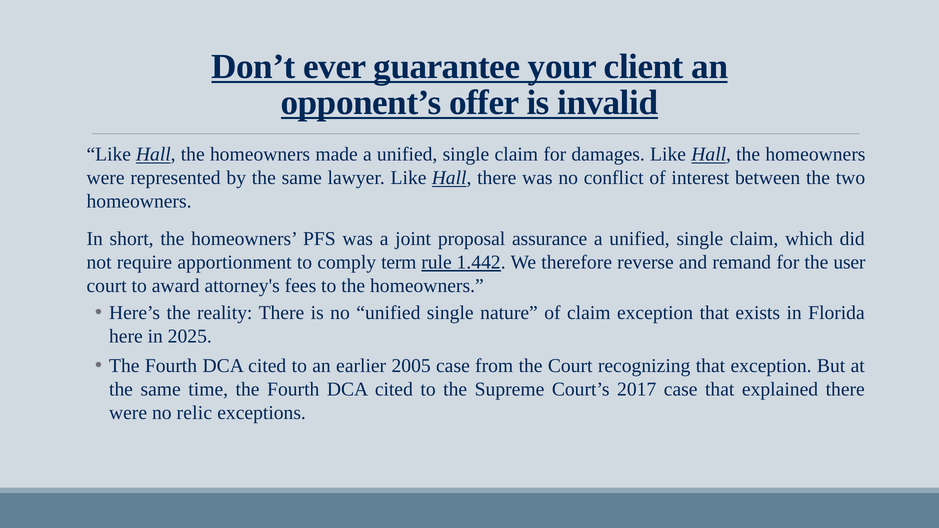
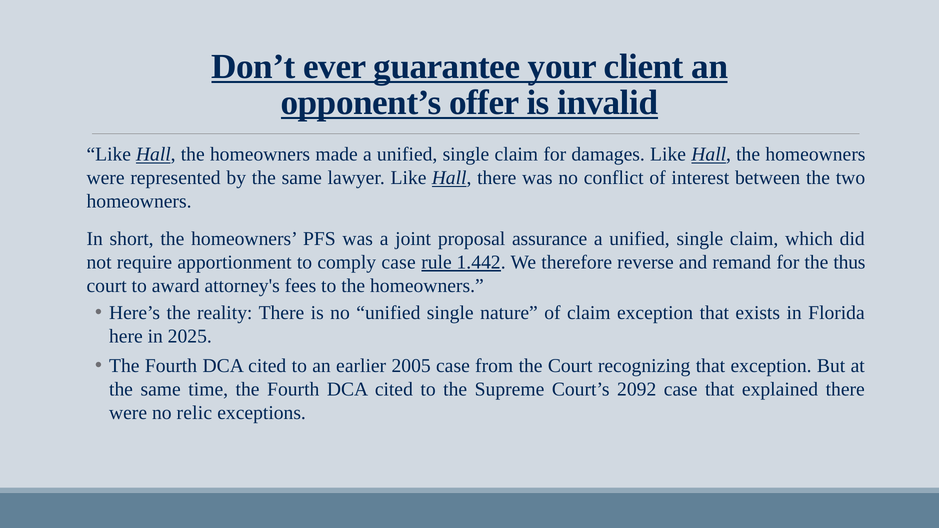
comply term: term -> case (399, 262)
user: user -> thus (849, 262)
2017: 2017 -> 2092 (637, 389)
